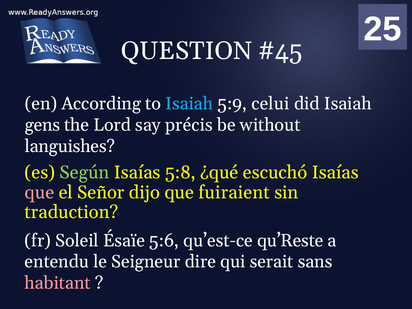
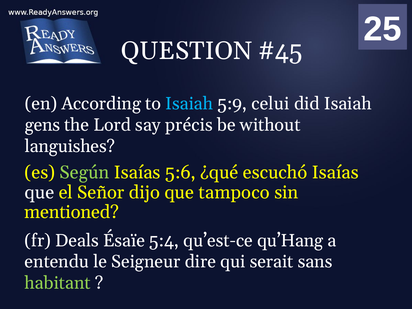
5:8: 5:8 -> 5:6 (180, 173)
que colour: pink -> white (39, 192)
fuiraient: fuiraient -> tampoco (234, 192)
traduction: traduction -> mentioned (72, 212)
Soleil: Soleil -> Deals (77, 241)
5:6: 5:6 -> 5:4 (164, 241)
qu’Reste: qu’Reste -> qu’Hang (290, 241)
habitant colour: pink -> light green (58, 283)
